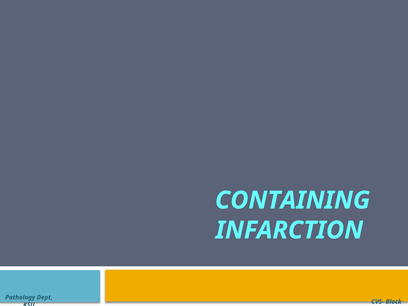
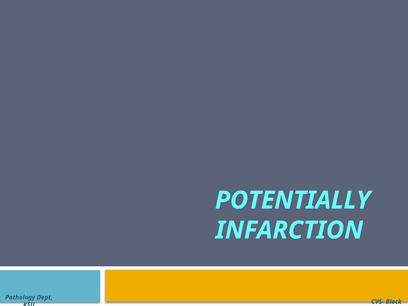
CONTAINING: CONTAINING -> POTENTIALLY (293, 200)
